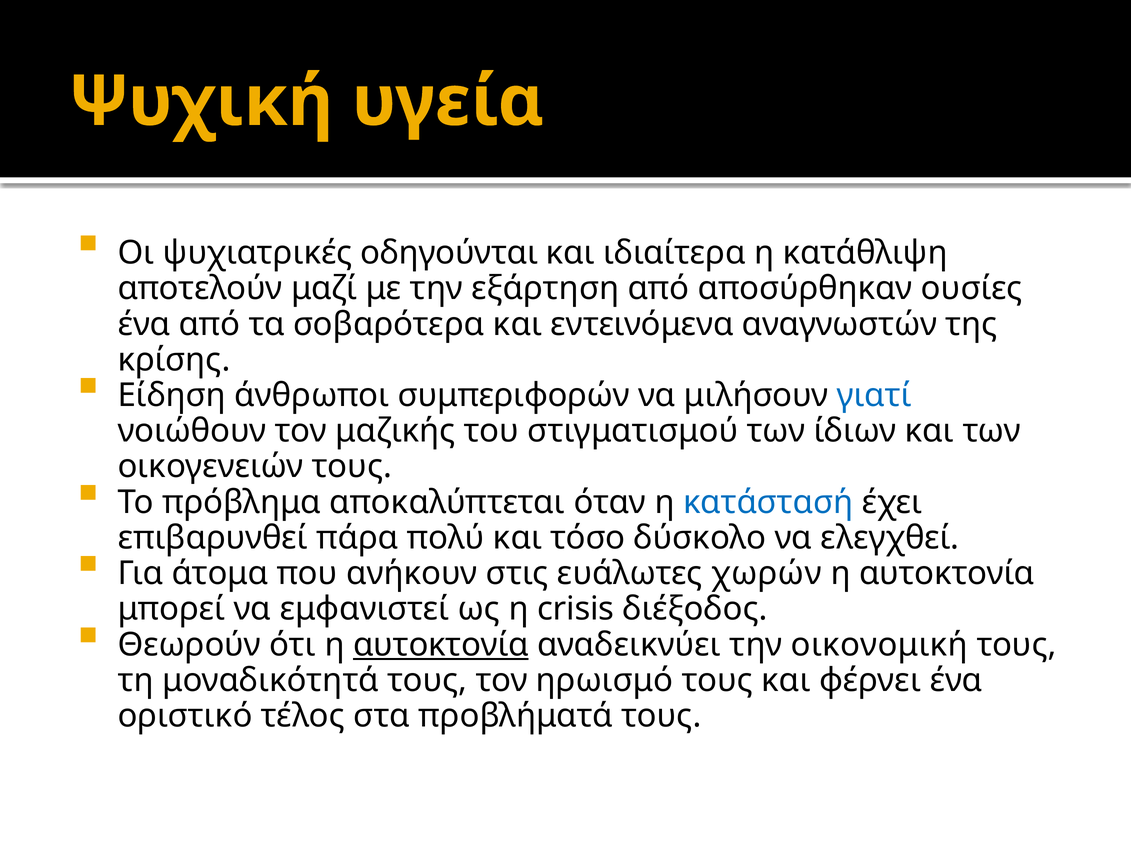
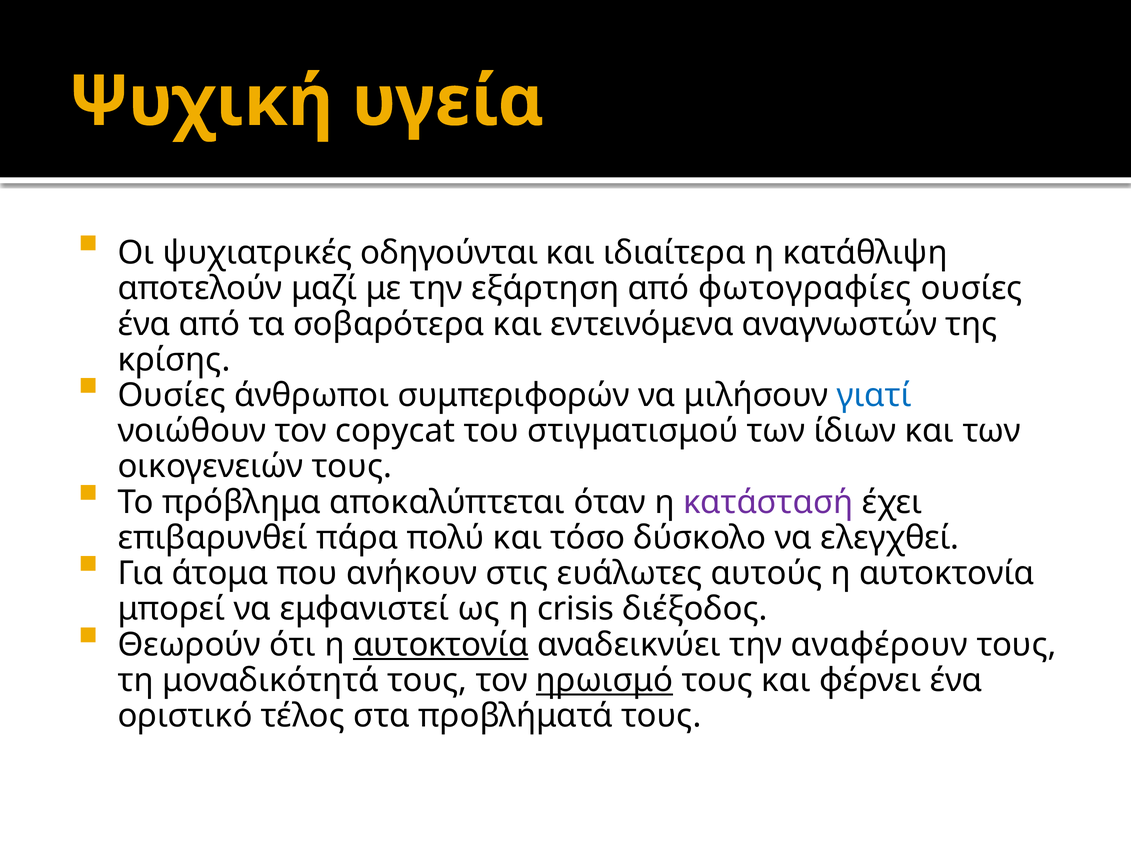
αποσύρθηκαν: αποσύρθηκαν -> φωτογραφίες (805, 289)
Είδηση: Είδηση -> Ουσίες (172, 395)
μαζικής: μαζικής -> copycat (395, 431)
κατάστασή colour: blue -> purple (768, 502)
χωρών: χωρών -> αυτούς (767, 574)
οικονομική: οικονομική -> αναφέρουν (879, 645)
ηρωισμό underline: none -> present (605, 680)
